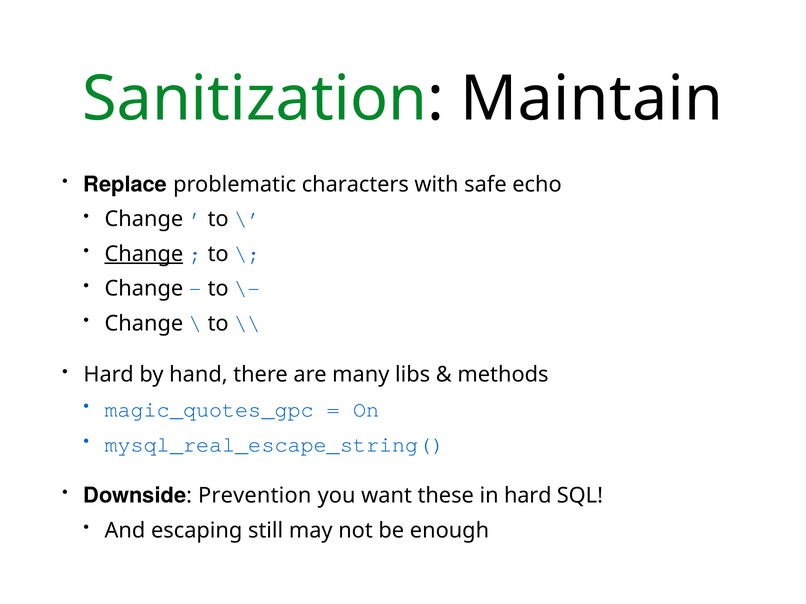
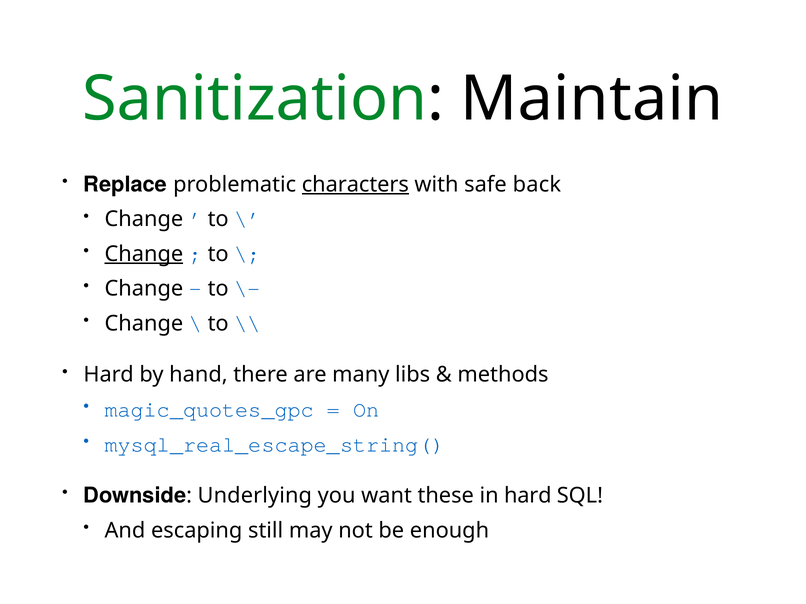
characters underline: none -> present (355, 185)
echo: echo -> back (537, 185)
Prevention: Prevention -> Underlying (255, 496)
